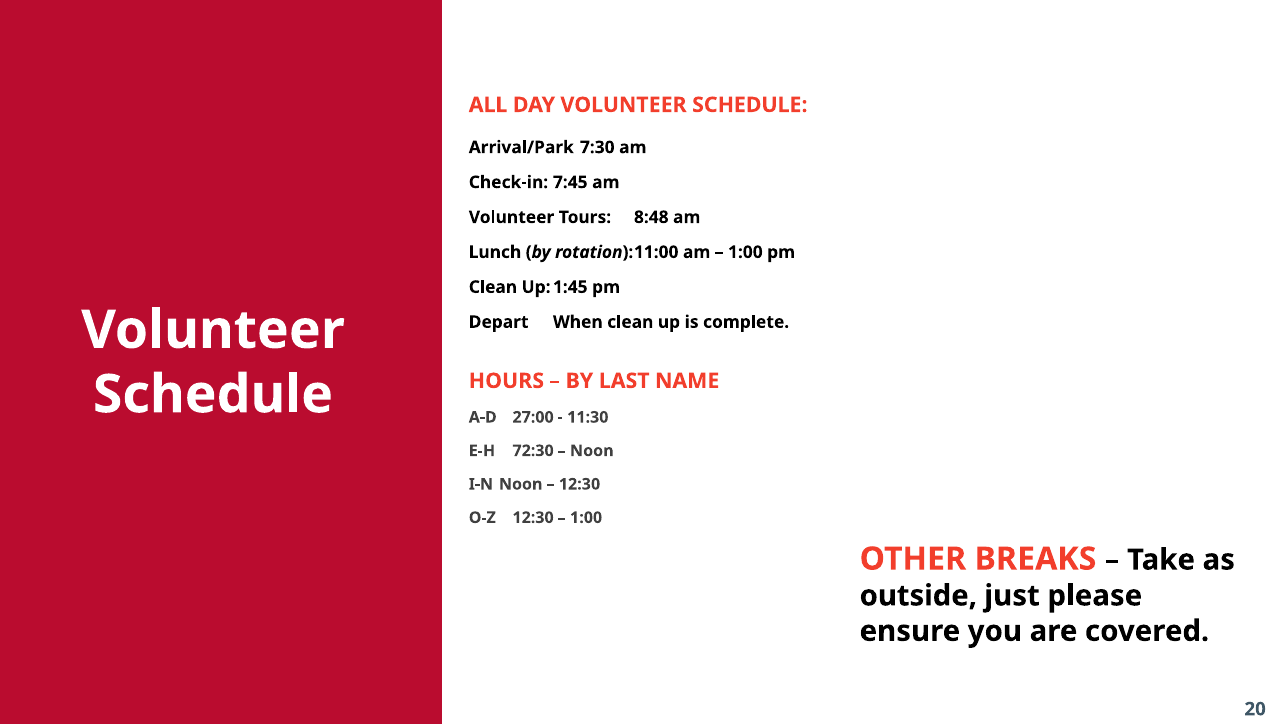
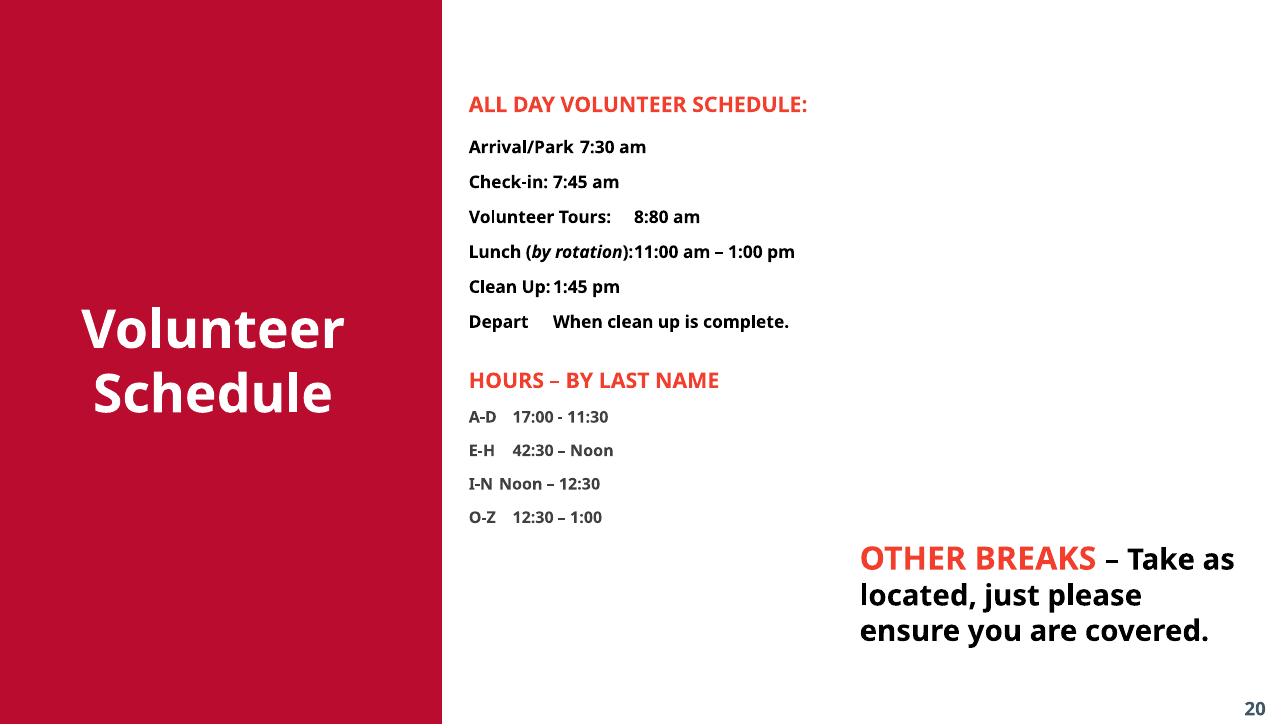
8:48: 8:48 -> 8:80 (651, 217)
27:00: 27:00 -> 17:00 (533, 417)
72:30: 72:30 -> 42:30 (533, 450)
outside: outside -> located (918, 595)
